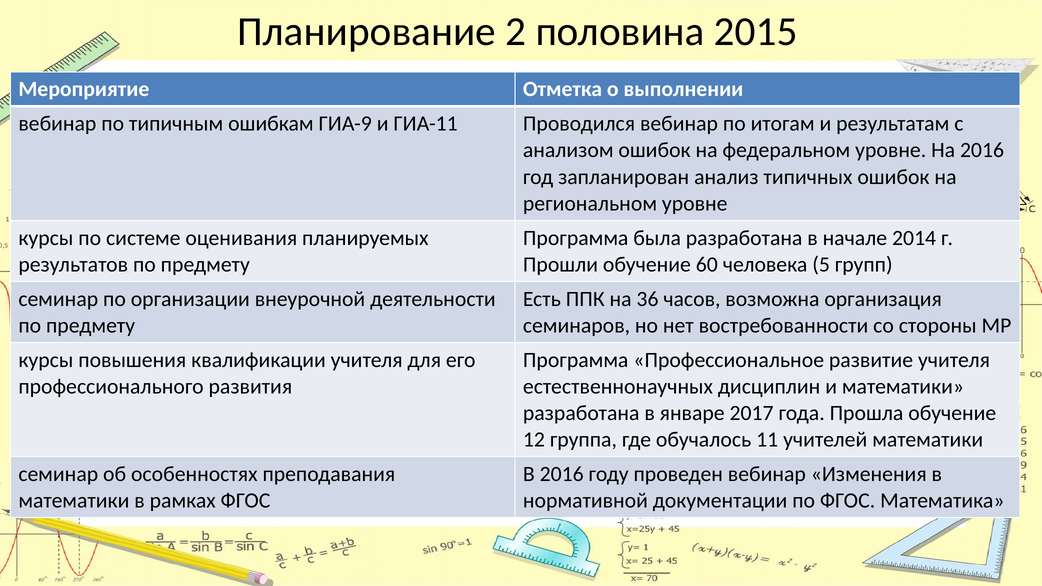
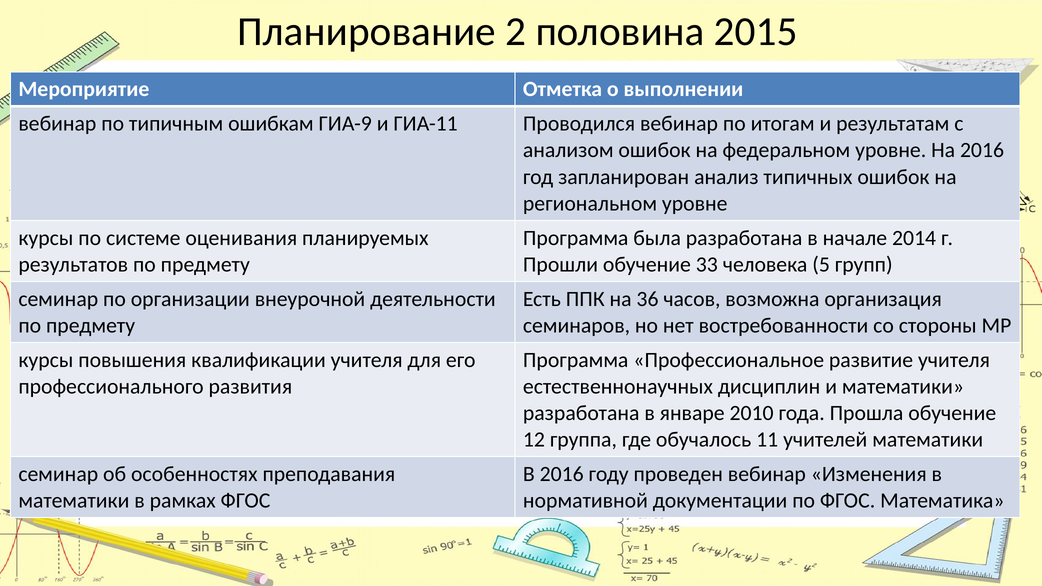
60: 60 -> 33 (707, 264)
2017: 2017 -> 2010 (752, 413)
